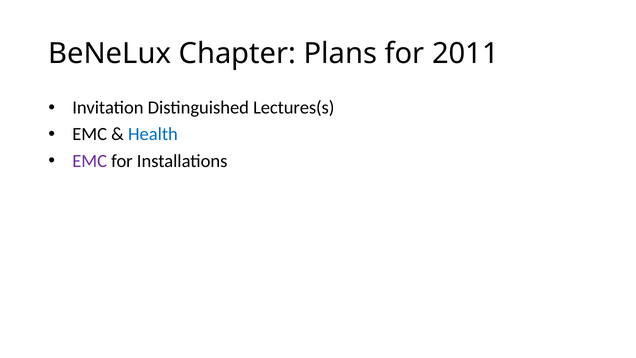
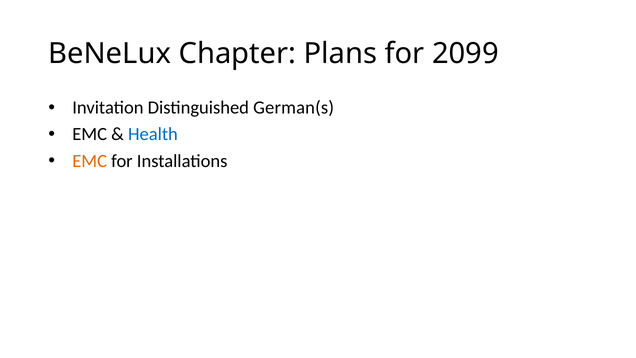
2011: 2011 -> 2099 (465, 53)
Lectures(s: Lectures(s -> German(s (294, 108)
EMC colour: purple -> orange (90, 161)
